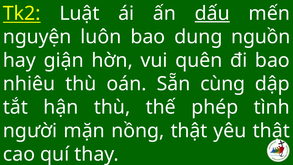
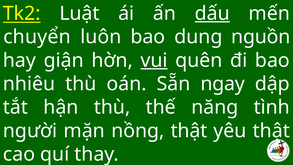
nguyện: nguyện -> chuyển (37, 37)
vui underline: none -> present (154, 60)
cùng: cùng -> ngay (223, 84)
phép: phép -> năng (215, 107)
